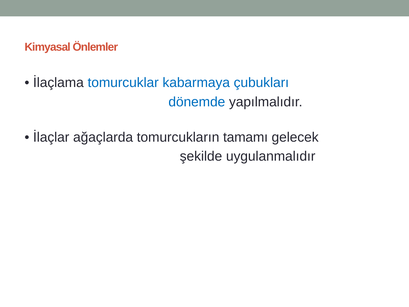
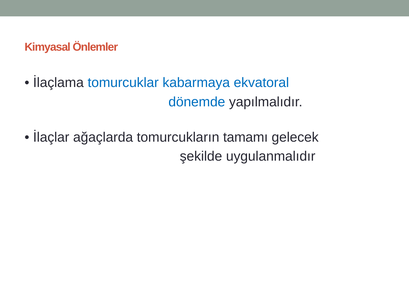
çubukları: çubukları -> ekvatoral (261, 83)
